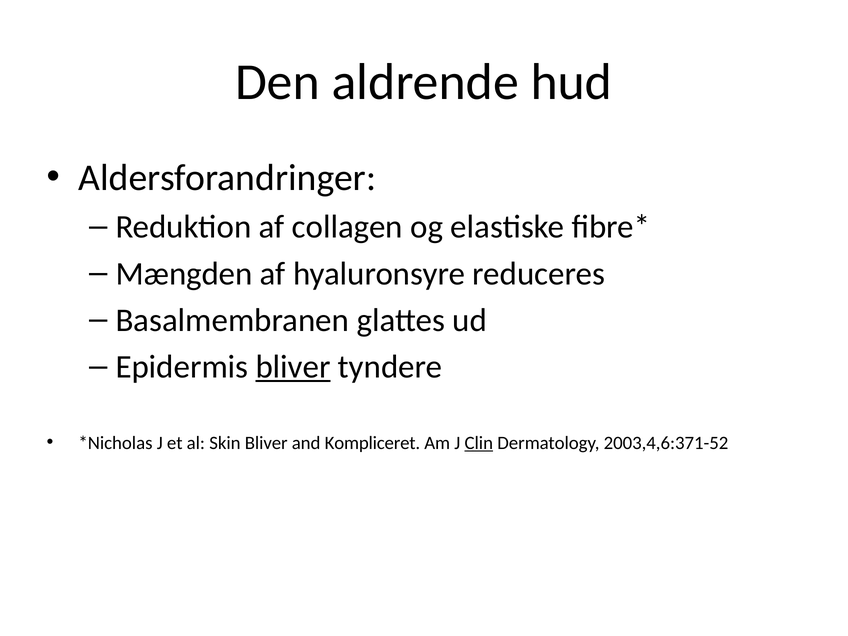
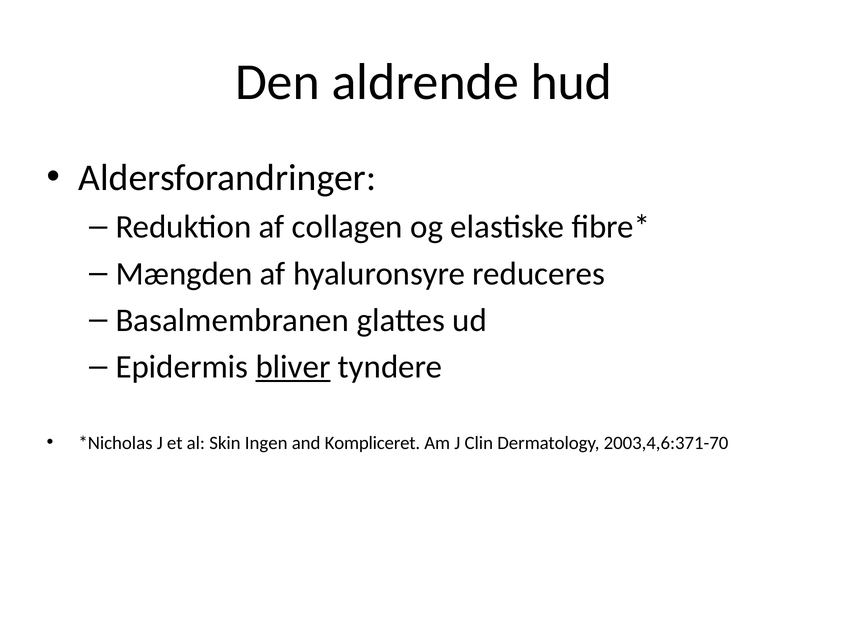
Skin Bliver: Bliver -> Ingen (266, 443)
Clin underline: present -> none (479, 443)
2003,4,6:371-52: 2003,4,6:371-52 -> 2003,4,6:371-70 (666, 443)
